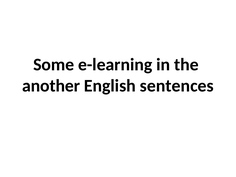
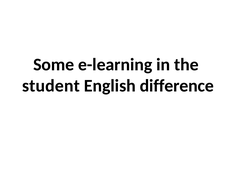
another: another -> student (51, 86)
sentences: sentences -> difference (177, 86)
